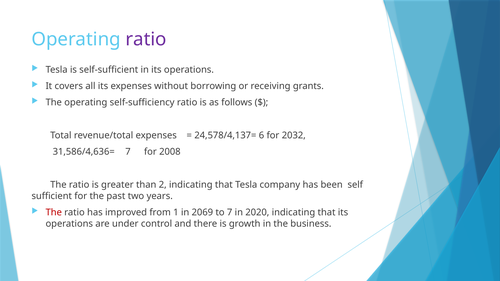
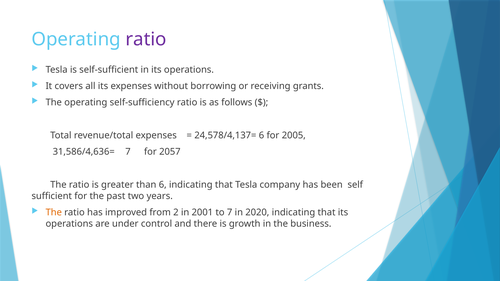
2032: 2032 -> 2005 (294, 136)
2008: 2008 -> 2057 (170, 152)
than 2: 2 -> 6 (163, 185)
The colour: red -> orange (54, 213)
1: 1 -> 2 (176, 213)
2069: 2069 -> 2001 (202, 213)
